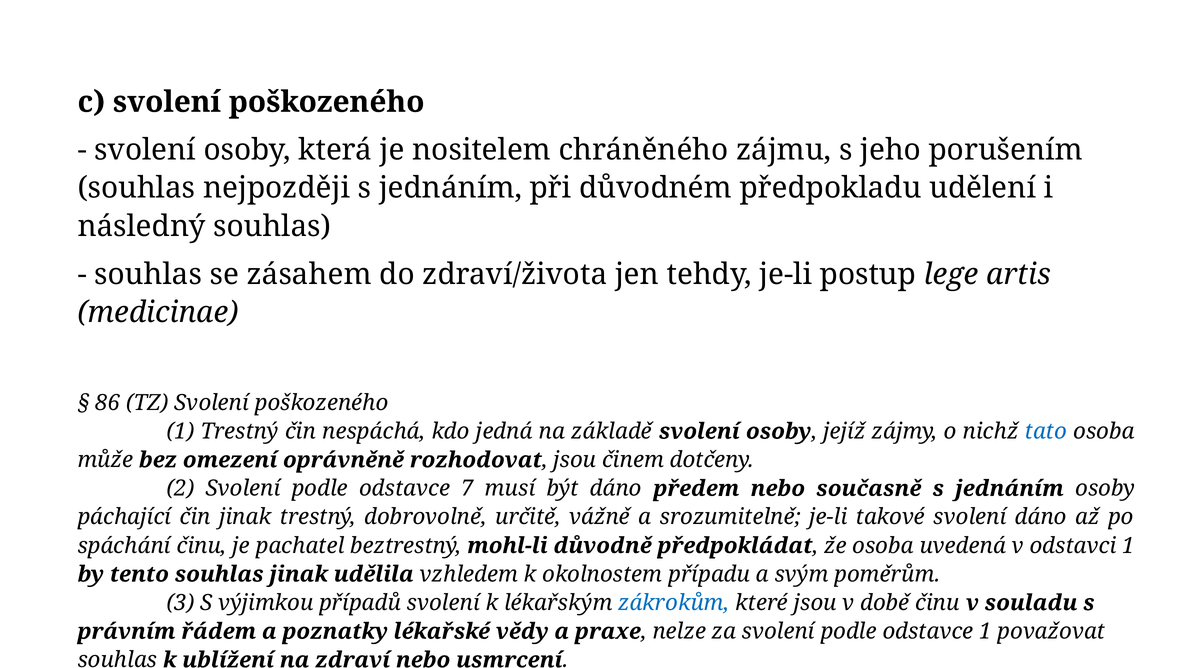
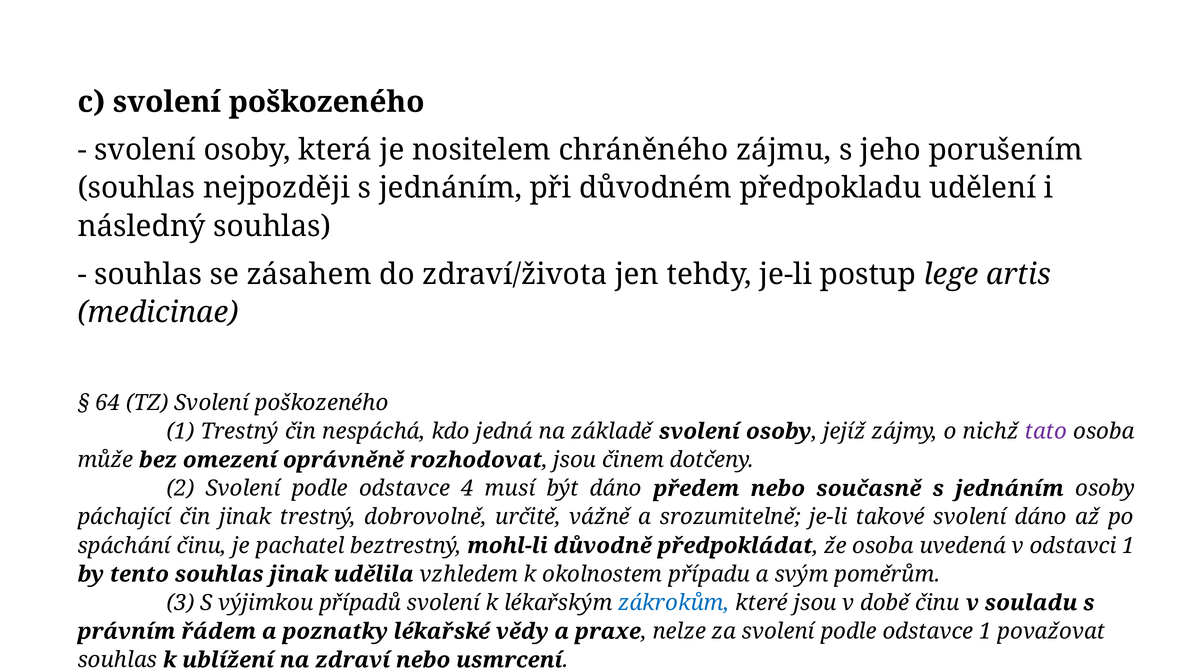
86: 86 -> 64 (108, 403)
tato colour: blue -> purple (1046, 432)
7: 7 -> 4 (467, 489)
